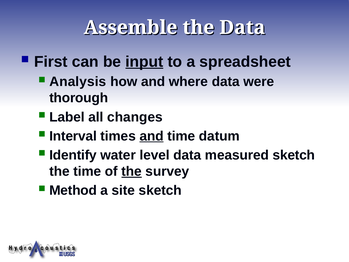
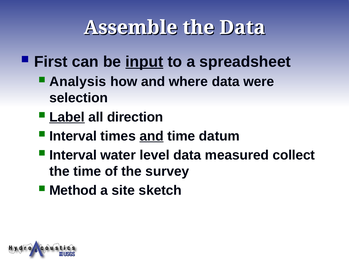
thorough: thorough -> selection (79, 98)
Label underline: none -> present (67, 117)
changes: changes -> direction (135, 117)
Identify: Identify -> Interval (73, 155)
measured sketch: sketch -> collect (294, 155)
the underline: present -> none (132, 171)
